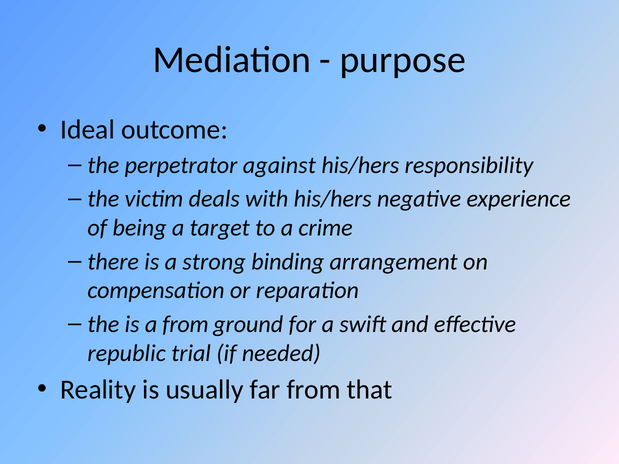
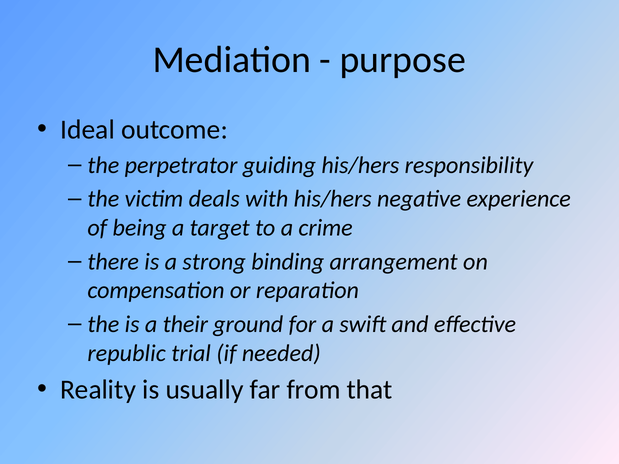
against: against -> guiding (279, 165)
a from: from -> their (185, 324)
